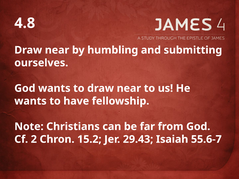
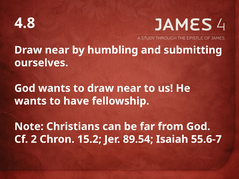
29.43: 29.43 -> 89.54 (138, 139)
